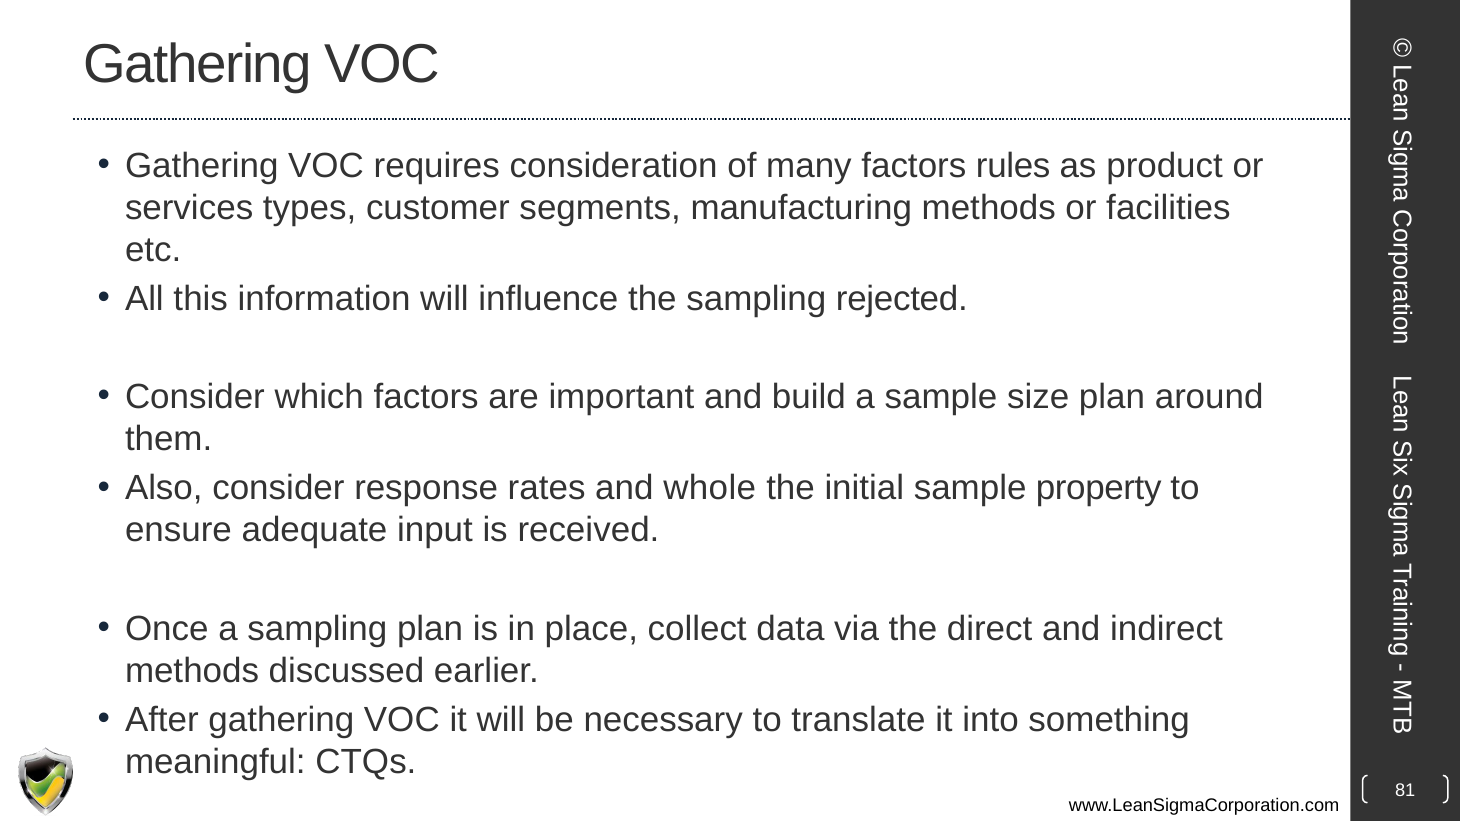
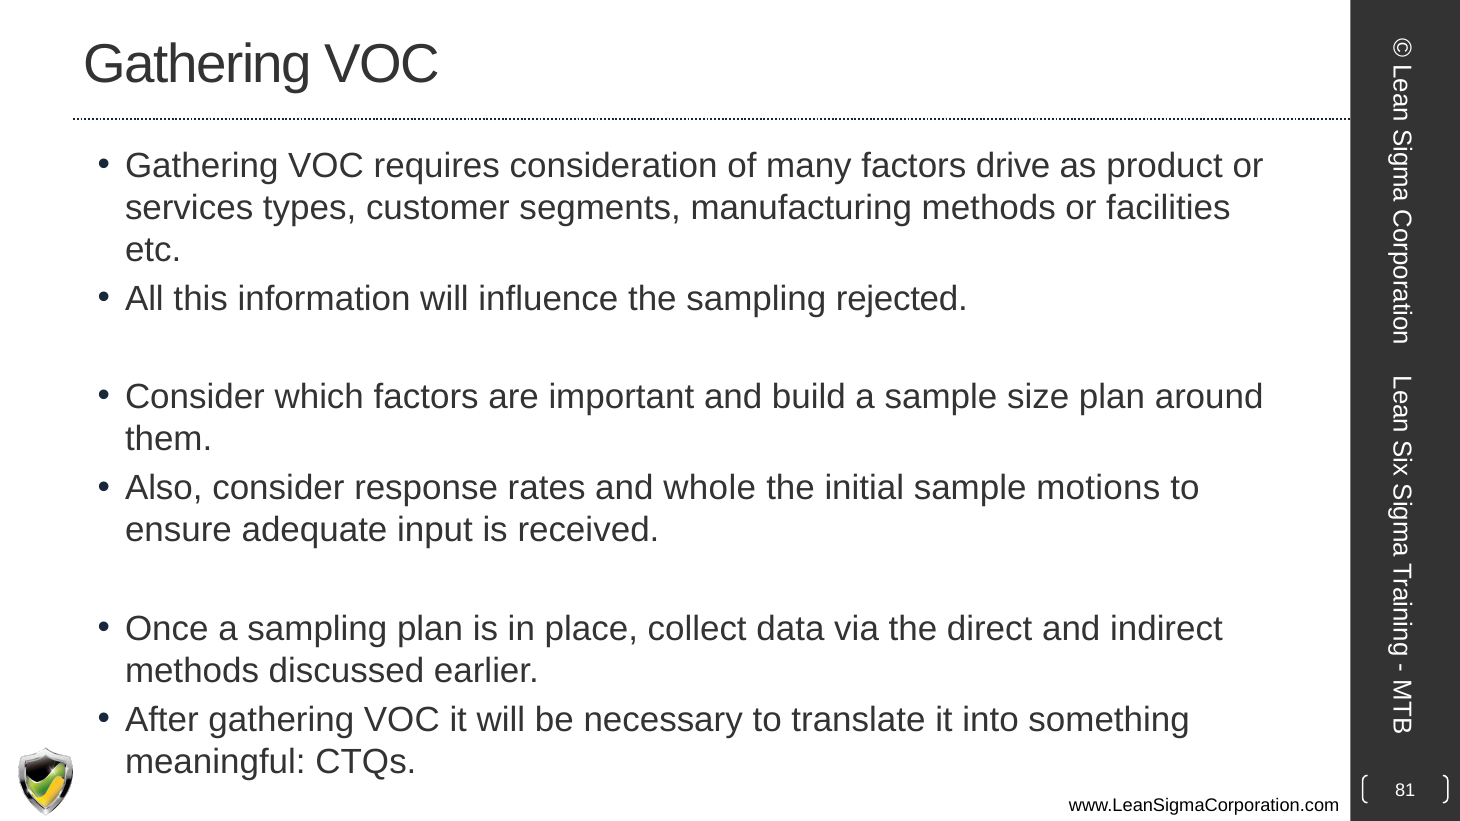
rules: rules -> drive (1013, 166)
property: property -> motions (1098, 489)
